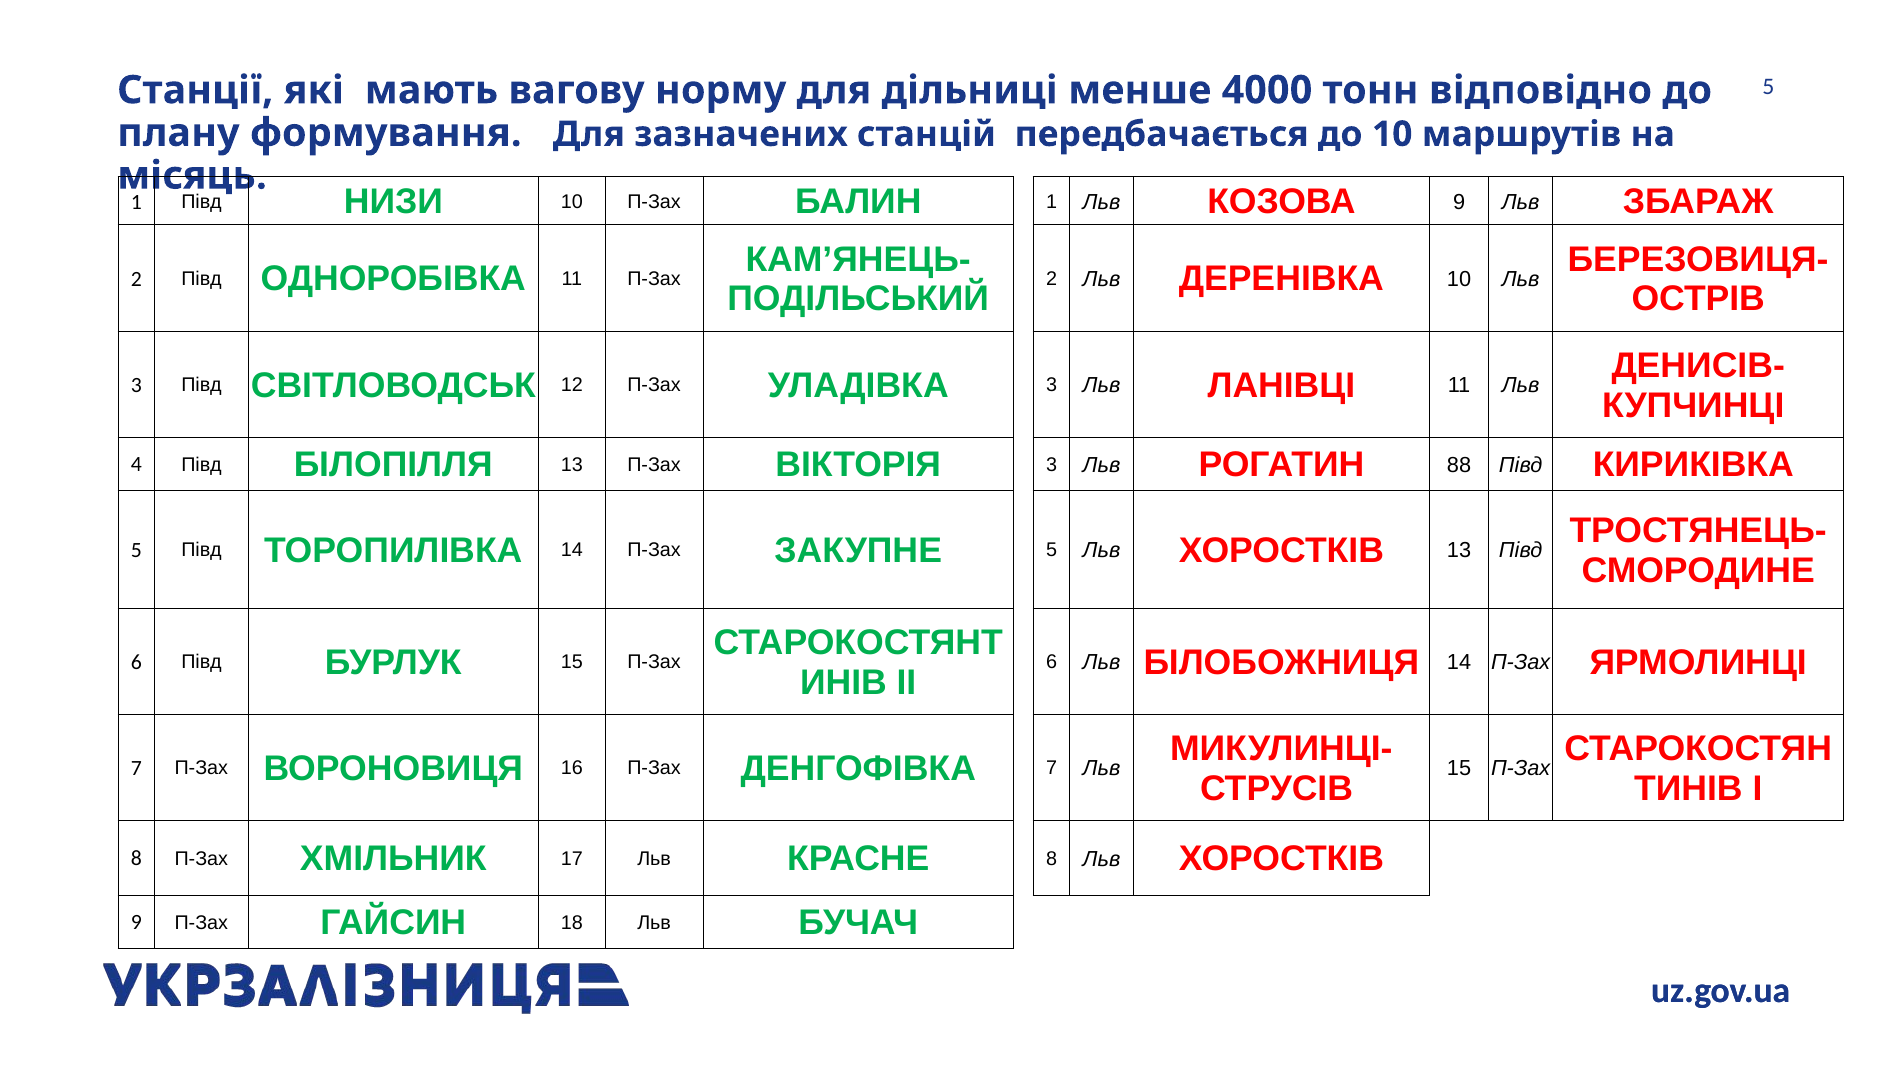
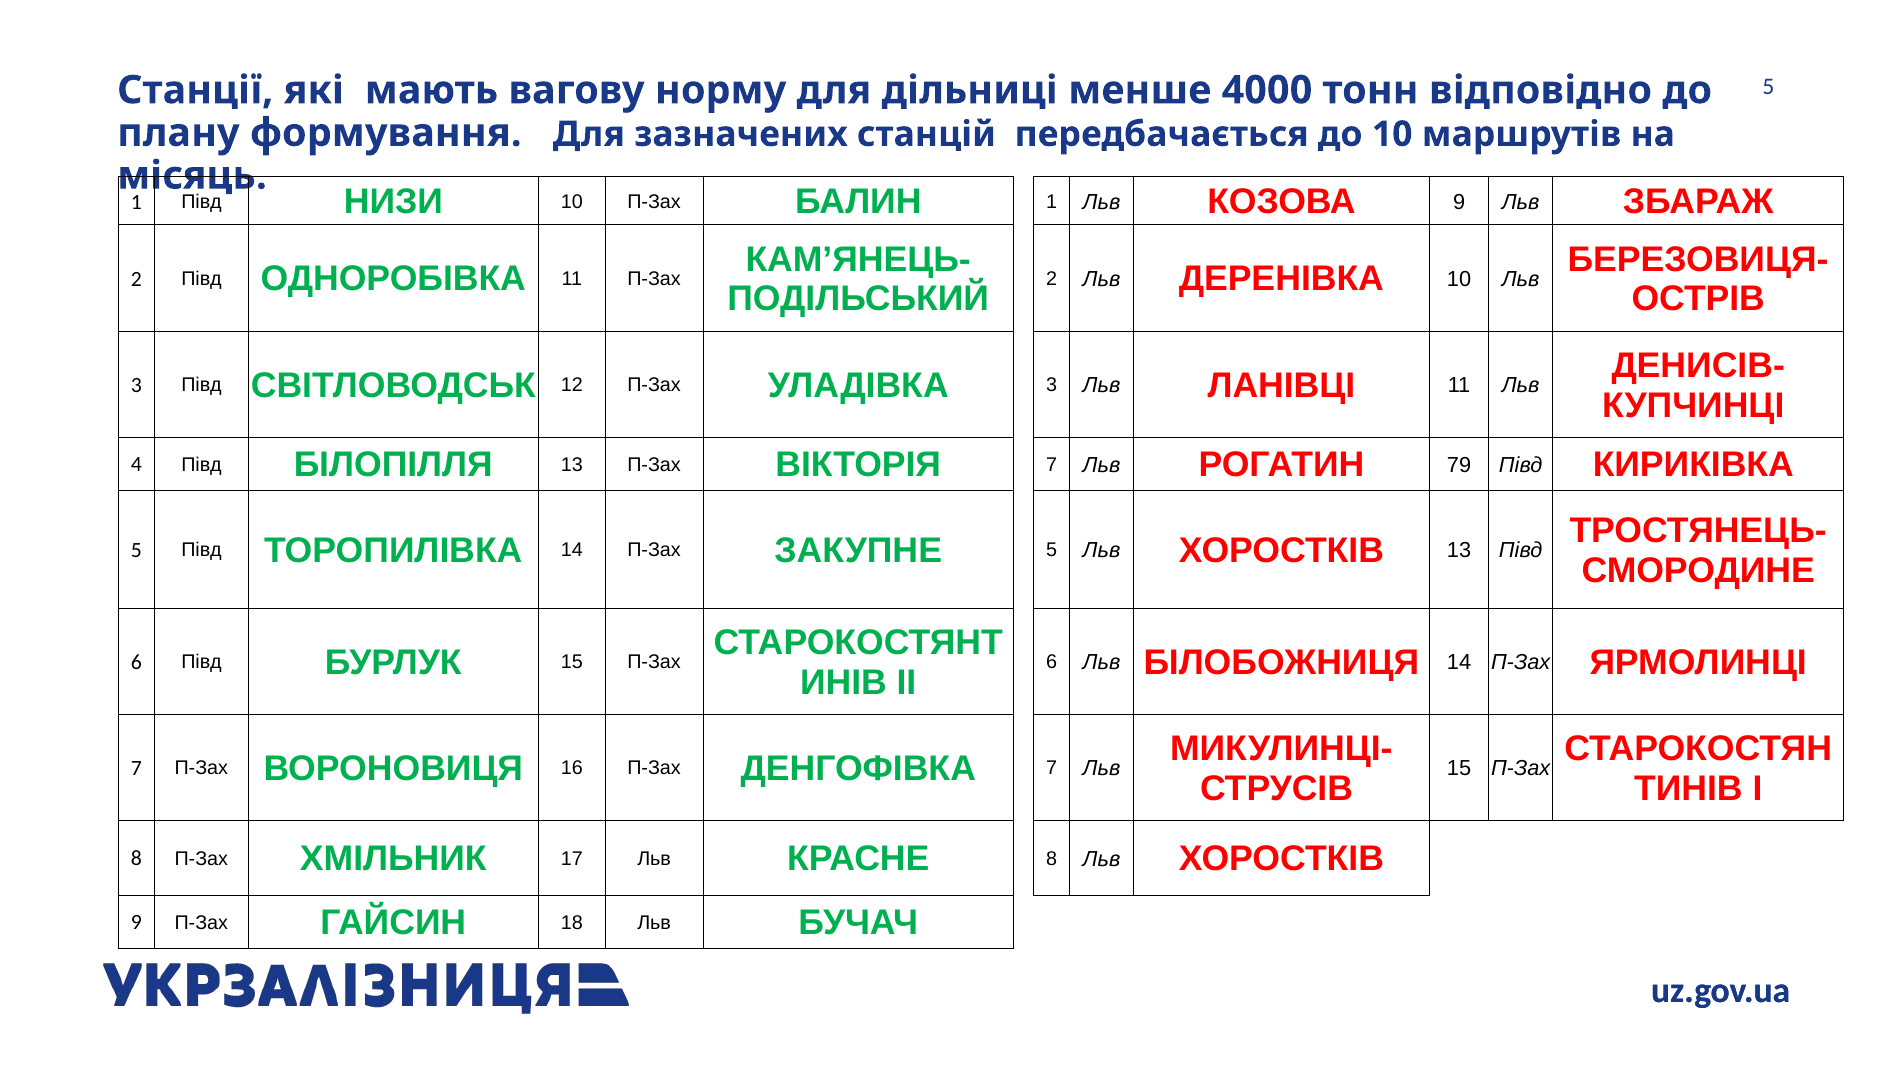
ВІКТОРІЯ 3: 3 -> 7 (1052, 465)
88: 88 -> 79 (1459, 465)
